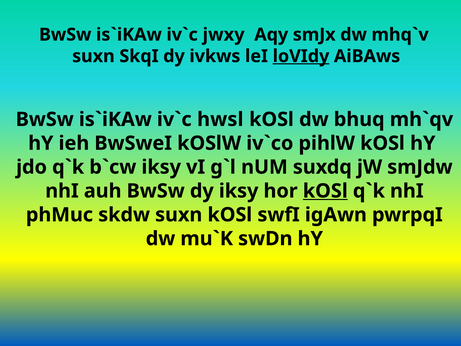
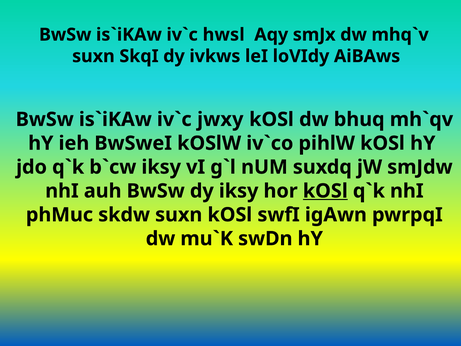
jwxy: jwxy -> hwsl (224, 35)
loVIdy underline: present -> none (301, 56)
hwsl: hwsl -> jwxy (220, 119)
